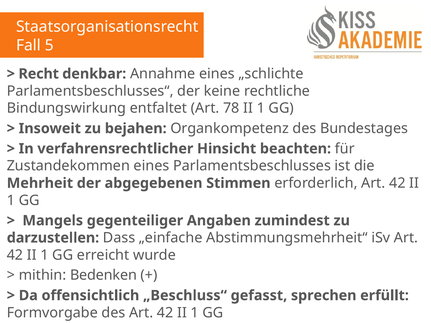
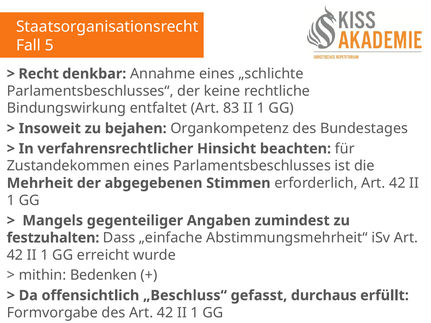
78: 78 -> 83 (231, 108)
darzustellen: darzustellen -> festzuhalten (53, 238)
sprechen: sprechen -> durchaus (324, 296)
